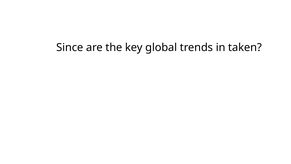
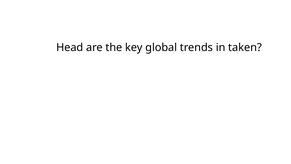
Since: Since -> Head (70, 47)
